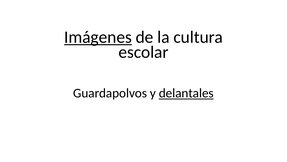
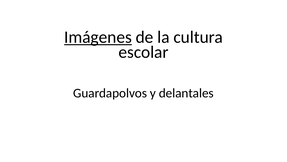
delantales underline: present -> none (186, 93)
